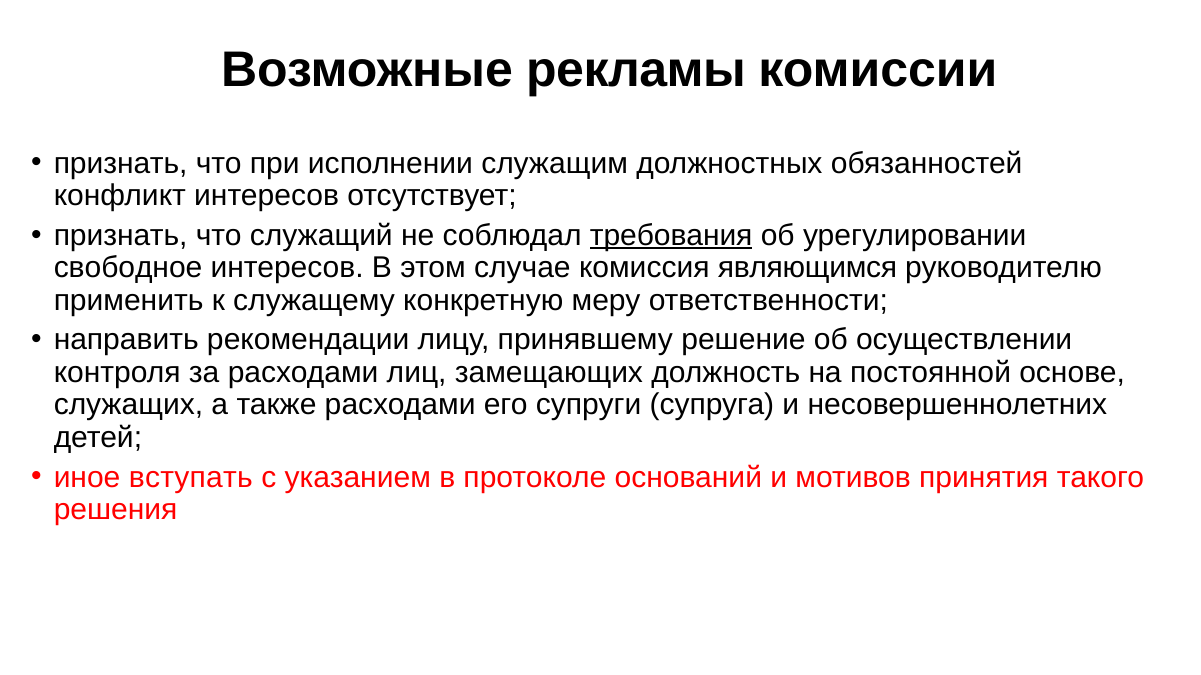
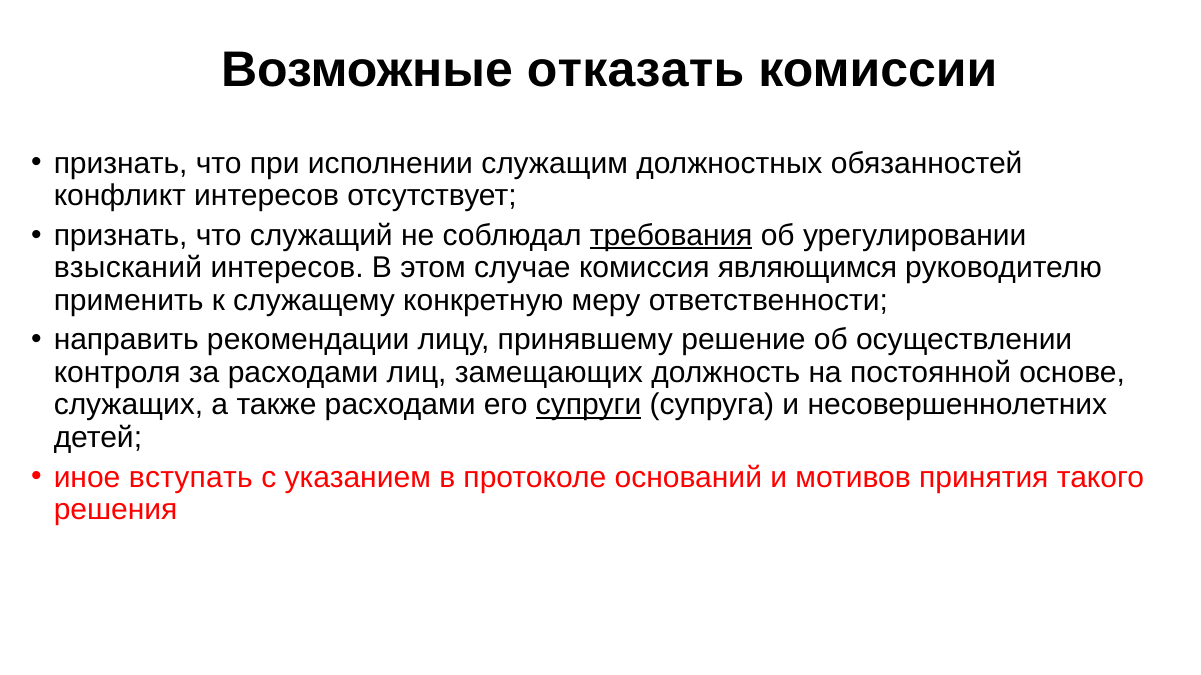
рекламы: рекламы -> отказать (636, 70)
свободное: свободное -> взысканий (128, 268)
супруги underline: none -> present (589, 405)
